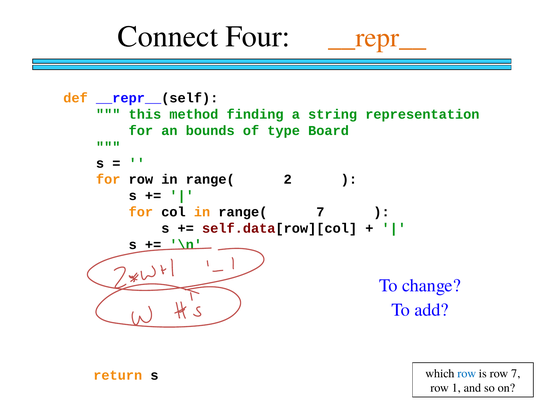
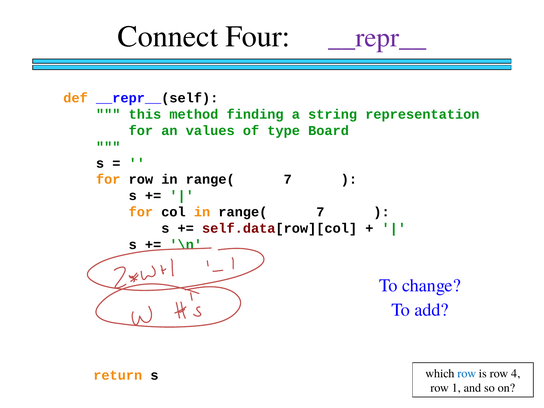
__repr__ colour: orange -> purple (377, 38)
bounds: bounds -> values (210, 131)
row in range( 2: 2 -> 7 (288, 180)
row 7: 7 -> 4 (516, 373)
